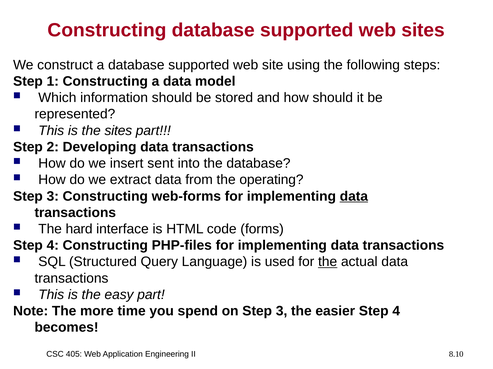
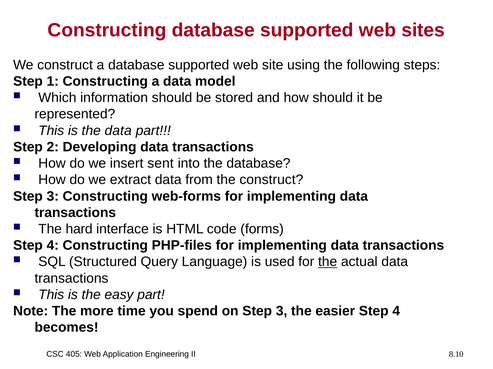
the sites: sites -> data (118, 131)
the operating: operating -> construct (271, 180)
data underline: present -> none (354, 197)
